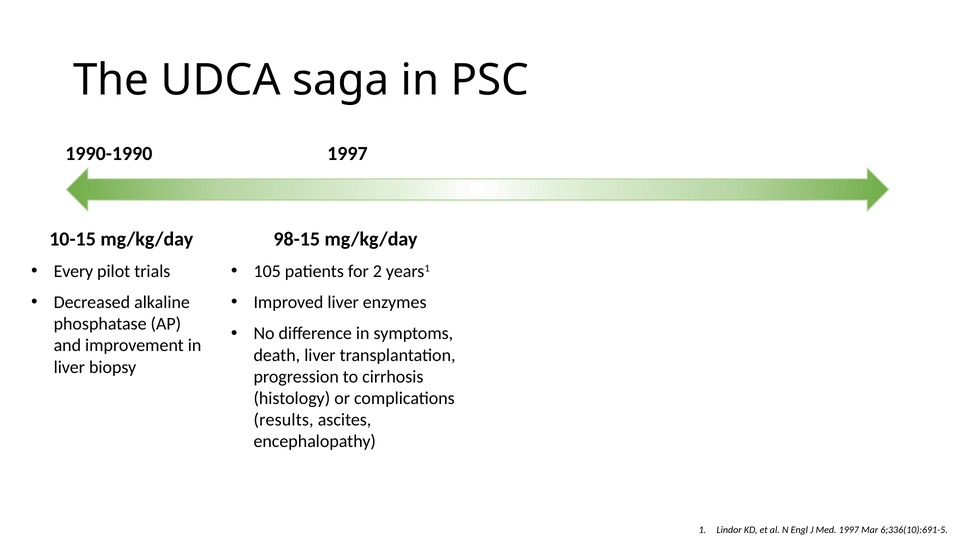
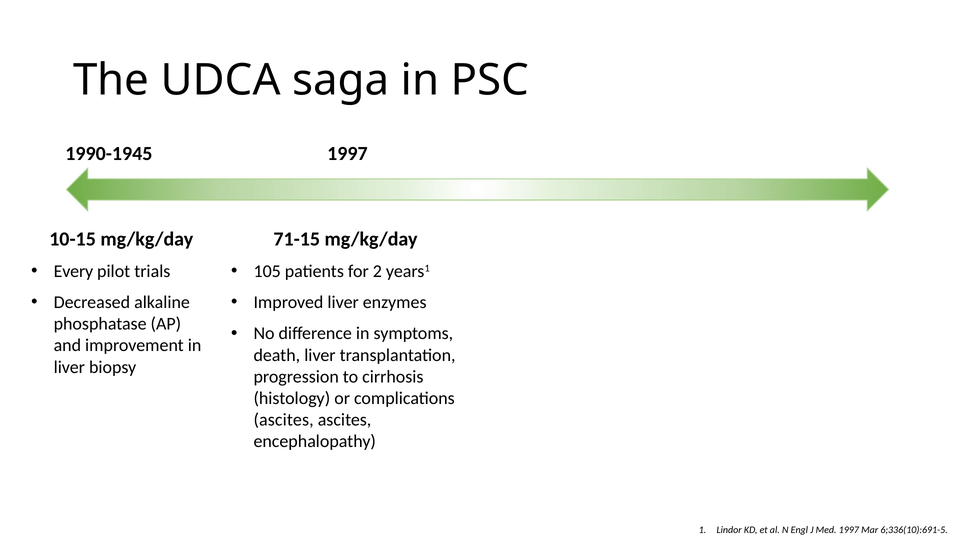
1990-1990: 1990-1990 -> 1990-1945 (109, 154)
98-15: 98-15 -> 71-15 (297, 239)
results: results -> ascites (284, 420)
